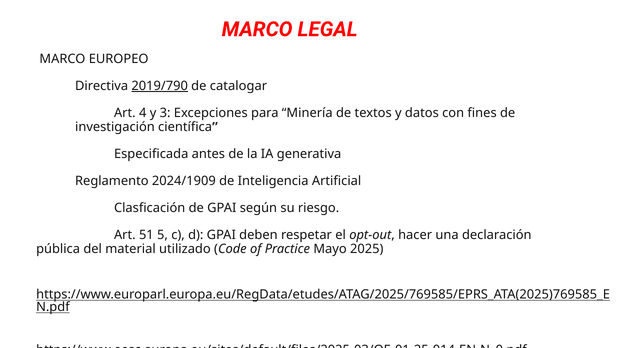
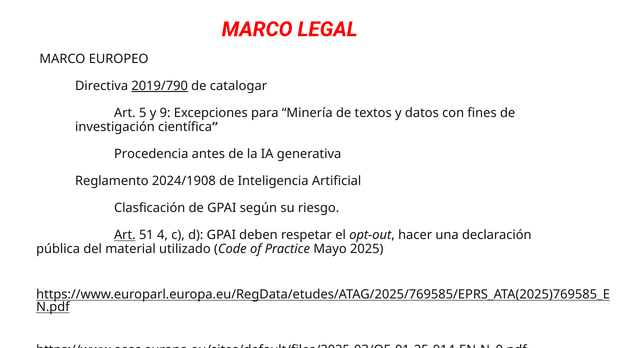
4: 4 -> 5 (143, 113)
3: 3 -> 9 (165, 113)
Especificada: Especificada -> Procedencia (151, 154)
2024/1909: 2024/1909 -> 2024/1908 (184, 181)
Art underline: none -> present (125, 235)
5: 5 -> 4 (163, 235)
